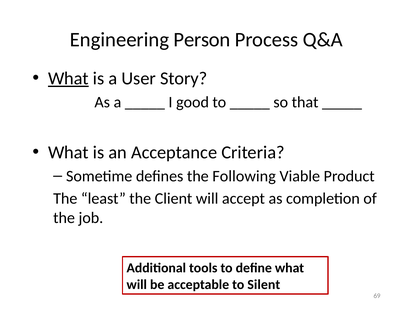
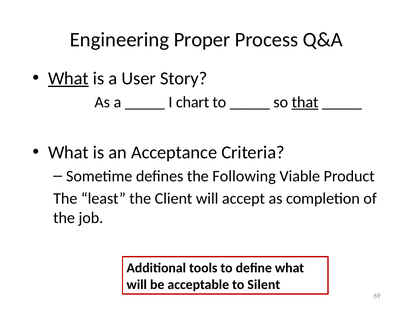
Person: Person -> Proper (202, 40)
good: good -> chart (193, 102)
that underline: none -> present (305, 102)
